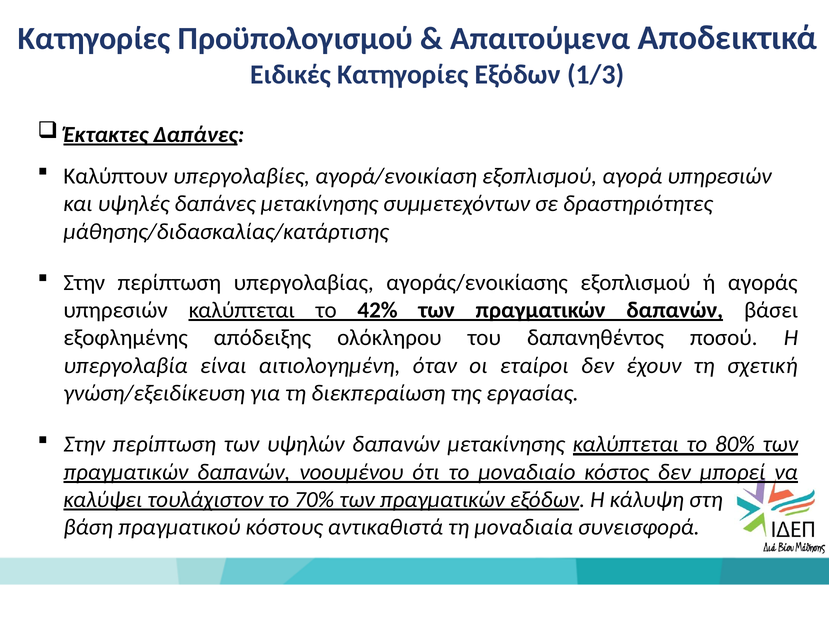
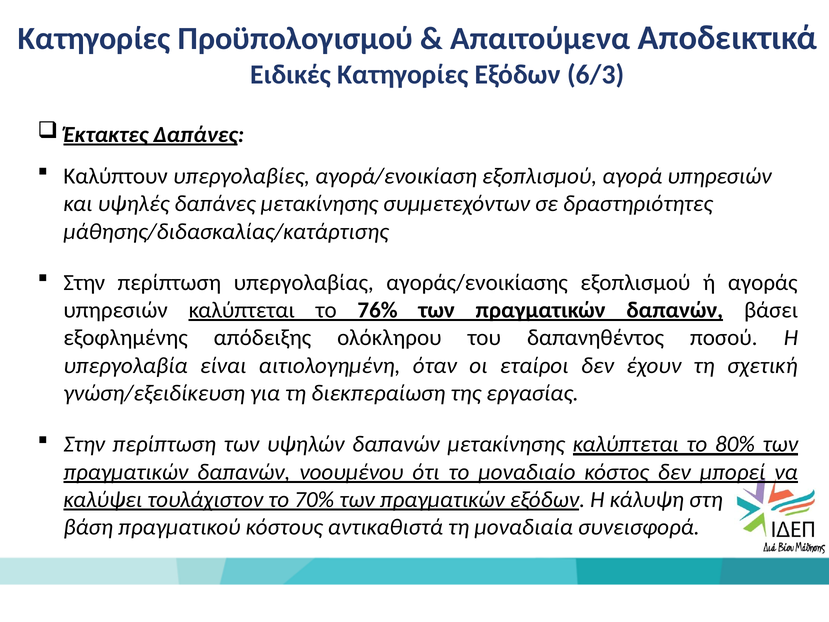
1/3: 1/3 -> 6/3 (596, 75)
42%: 42% -> 76% (378, 310)
